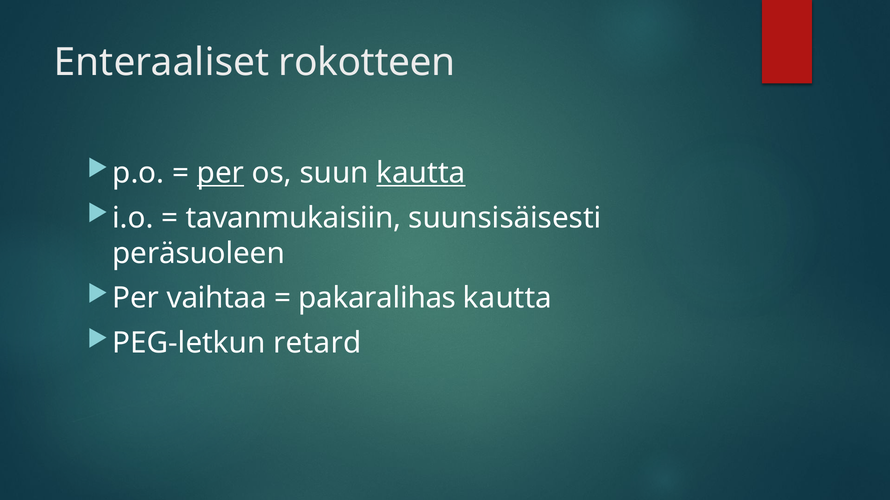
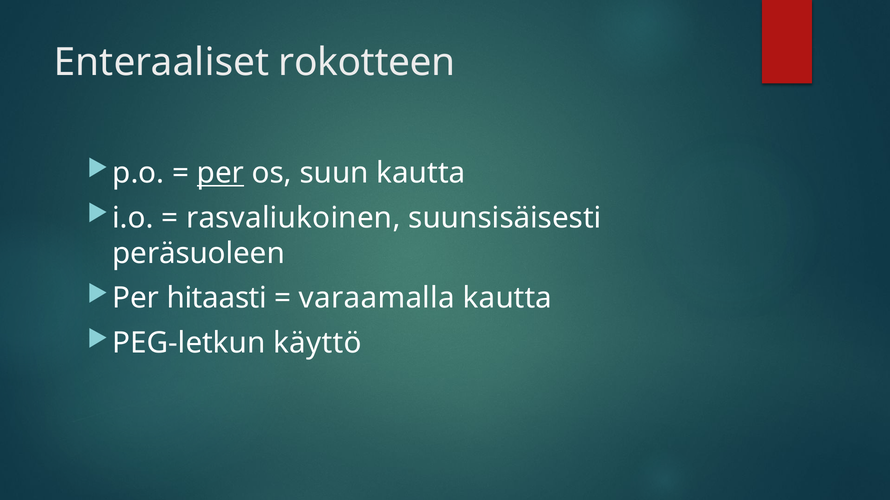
kautta underline: present -> none (421, 173)
tavanmukaisiin: tavanmukaisiin -> rasvaliukoinen (293, 218)
vaihtaa: vaihtaa -> hitaasti (217, 299)
pakaralihas: pakaralihas -> varaamalla (377, 299)
retard: retard -> käyttö (317, 343)
